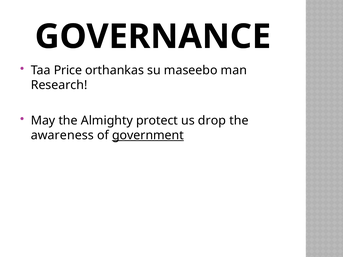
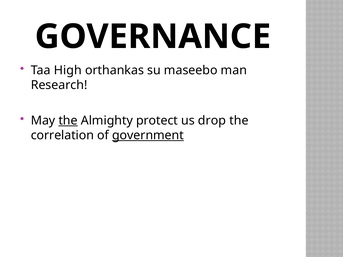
Price: Price -> High (68, 70)
the underline: none -> present (68, 121)
awareness: awareness -> correlation (62, 136)
